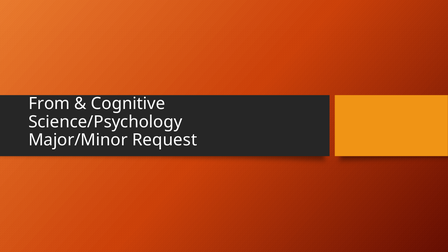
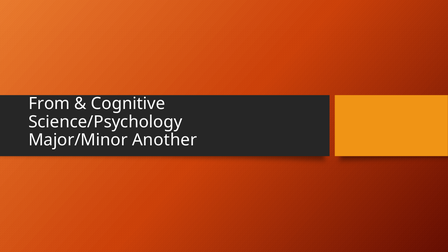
Request: Request -> Another (165, 140)
